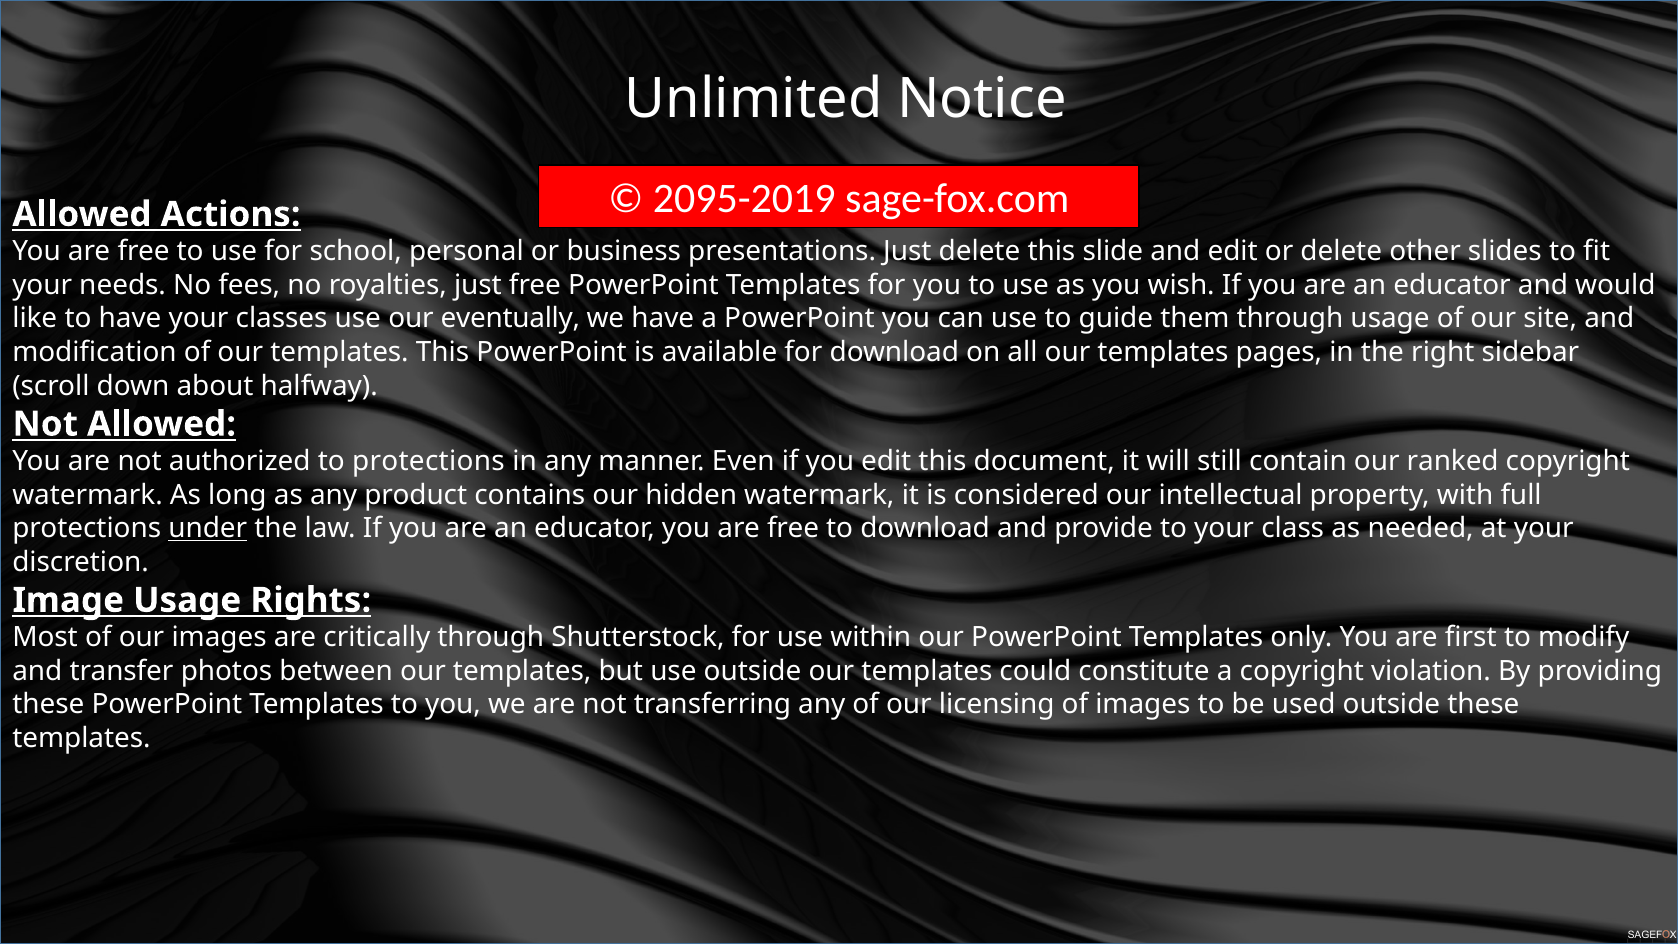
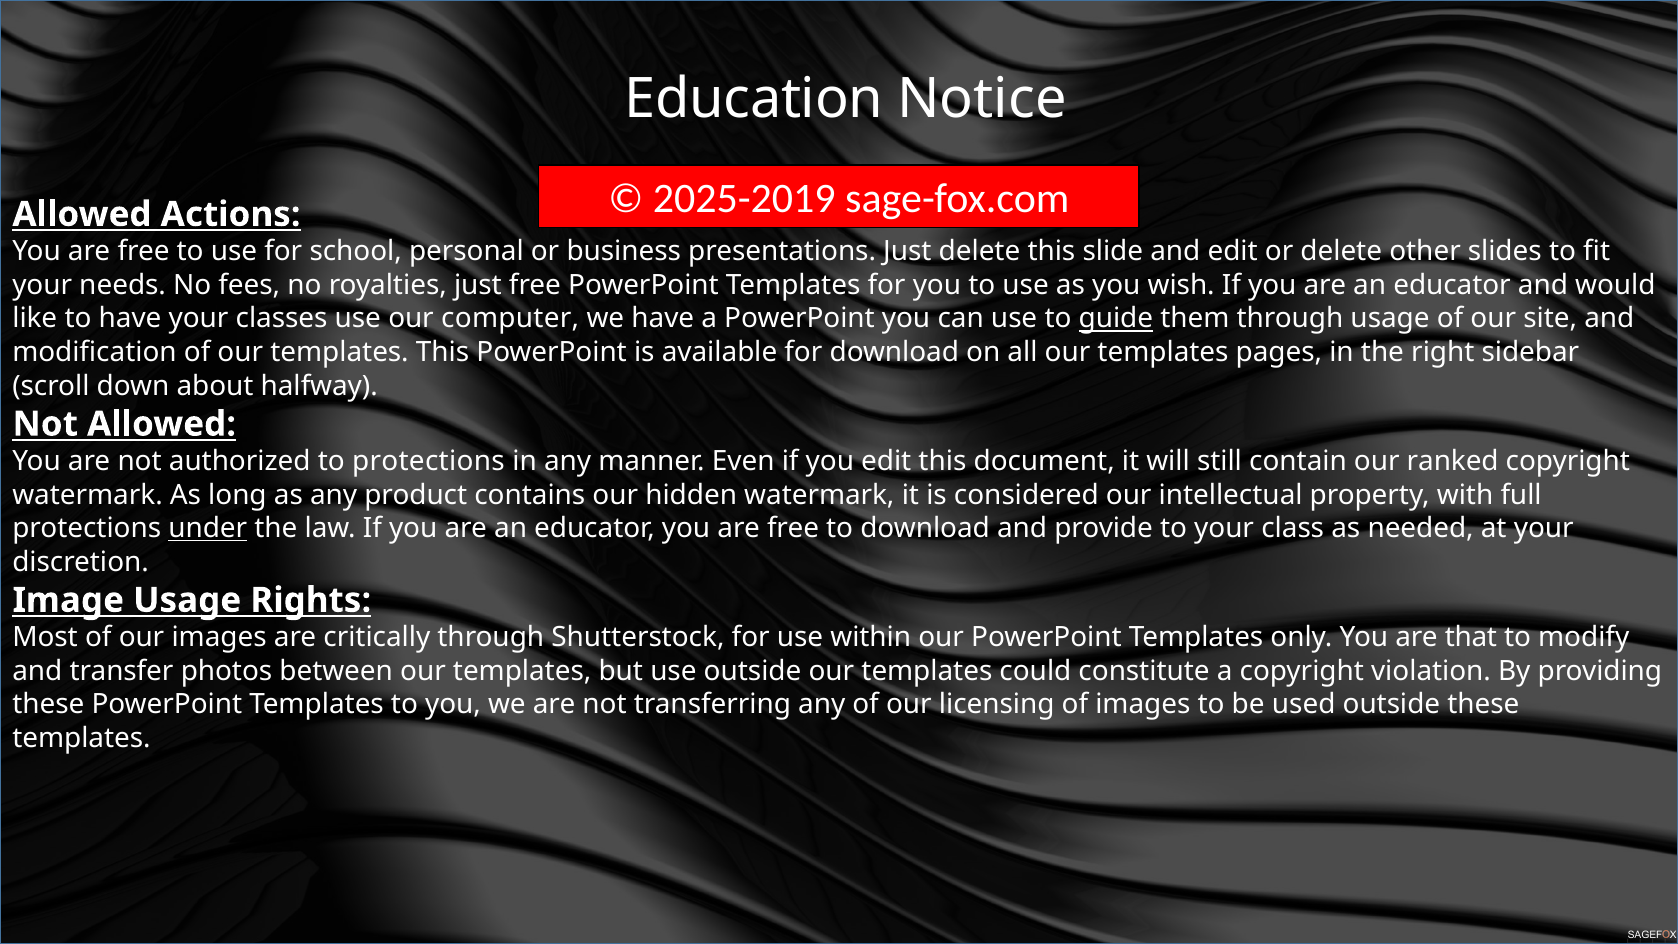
Unlimited: Unlimited -> Education (754, 99)
2095-2019: 2095-2019 -> 2025-2019 (744, 199)
eventually: eventually -> computer (510, 319)
guide underline: none -> present (1116, 319)
first: first -> that (1471, 637)
